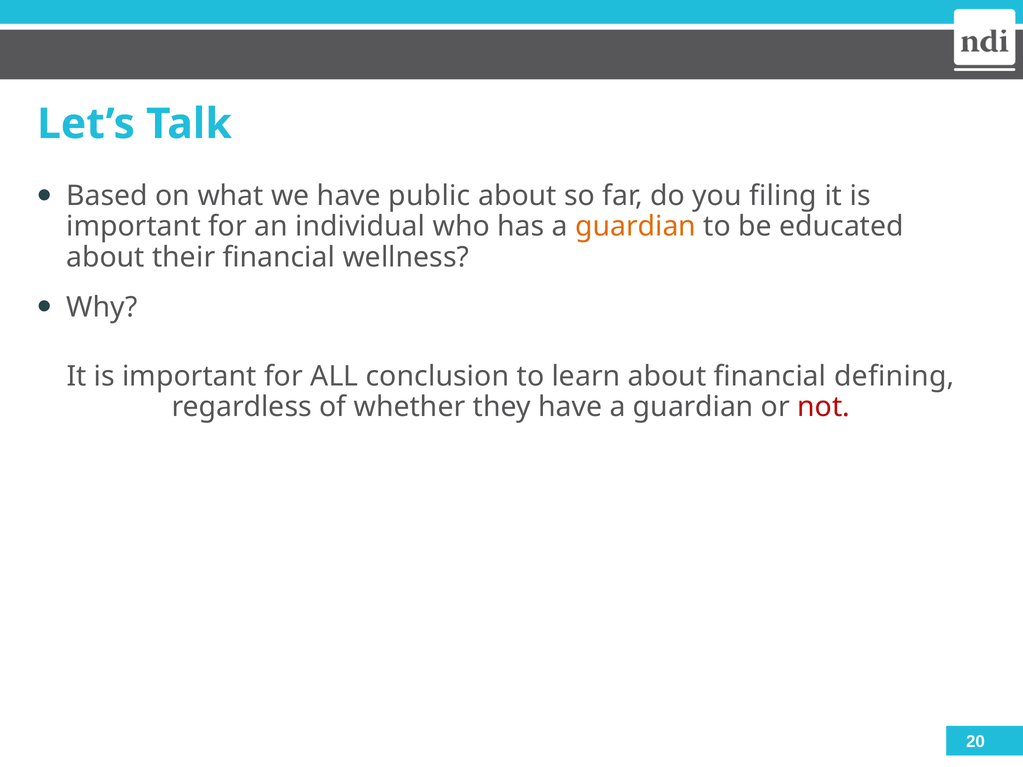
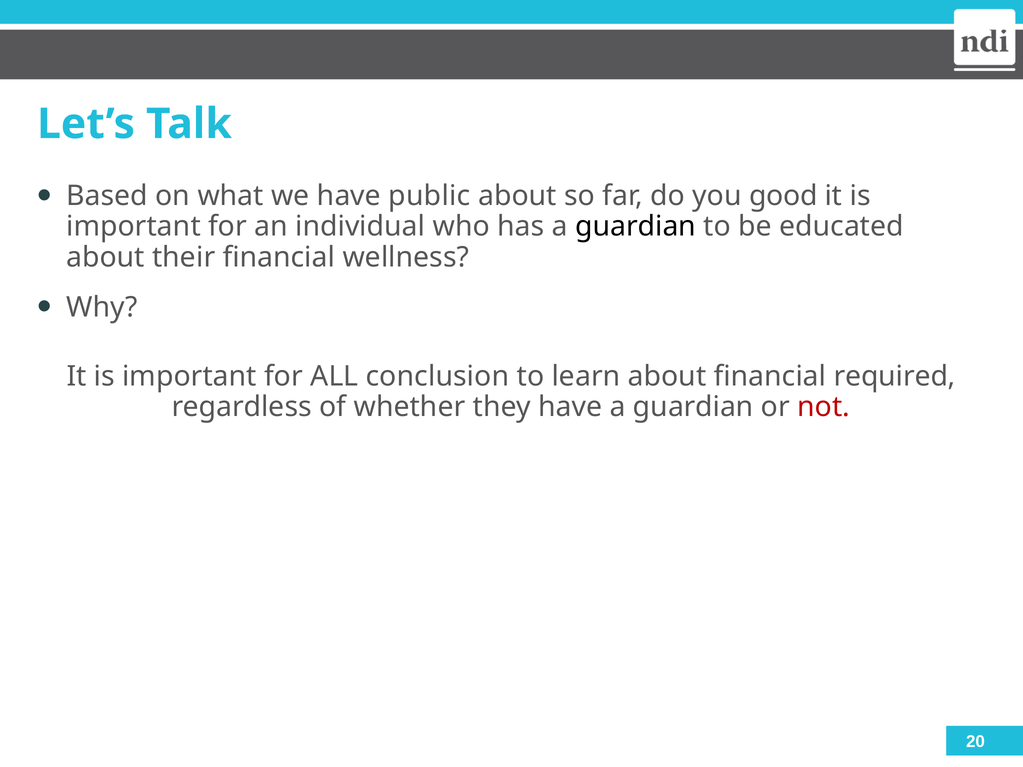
filing: filing -> good (783, 196)
guardian colour: orange -> black (636, 227)
defining: defining -> required (895, 376)
